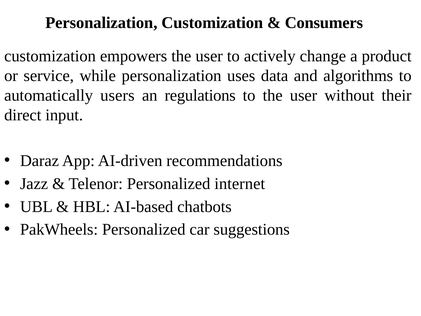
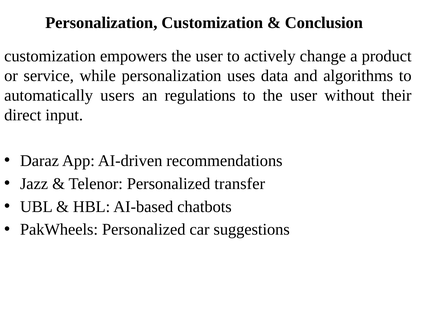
Consumers: Consumers -> Conclusion (324, 23)
internet: internet -> transfer (240, 184)
